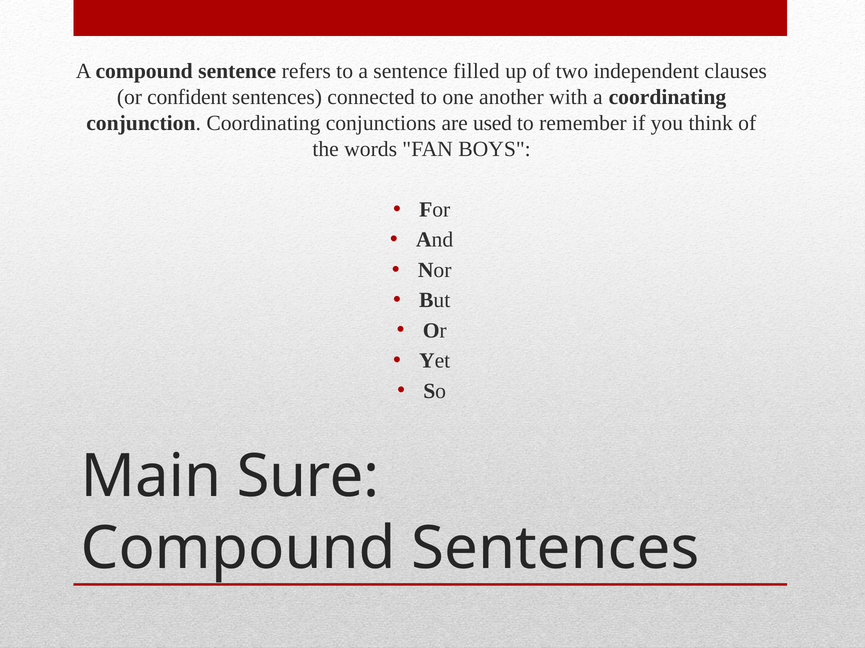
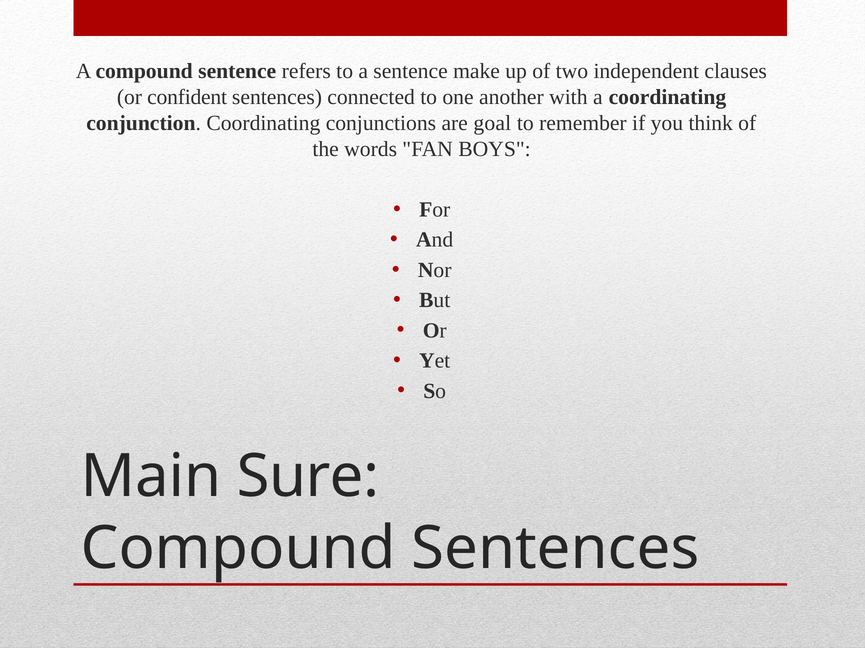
filled: filled -> make (477, 71)
used: used -> goal (492, 123)
